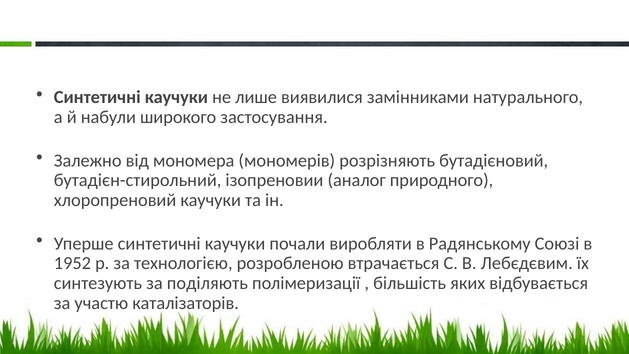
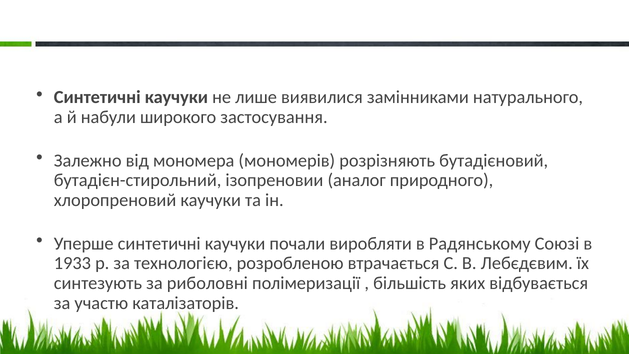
1952: 1952 -> 1933 (72, 263)
поділяють: поділяють -> риболовні (207, 283)
